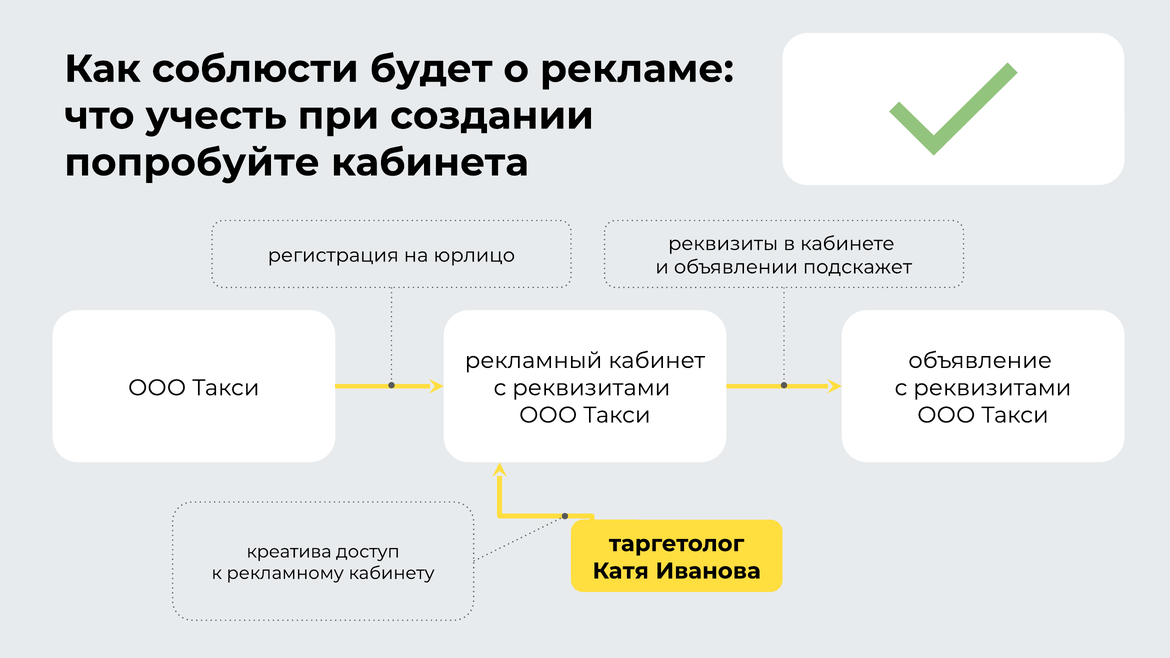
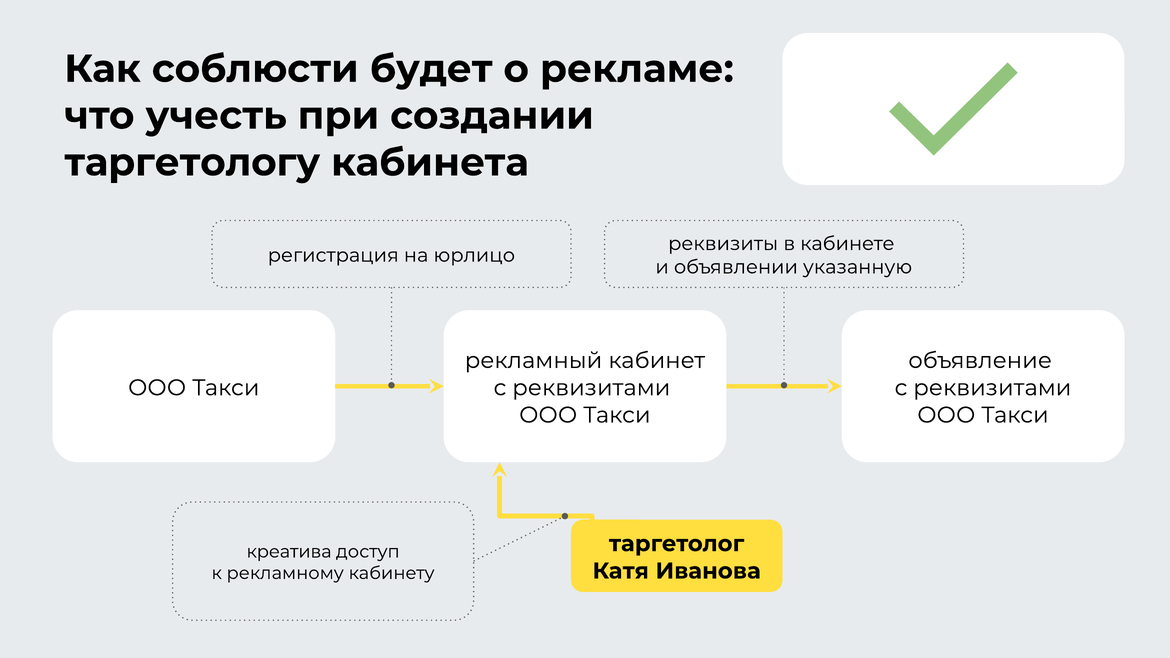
попробуйте: попробуйте -> таргетологу (192, 163)
подскажет: подскажет -> указанную (858, 267)
